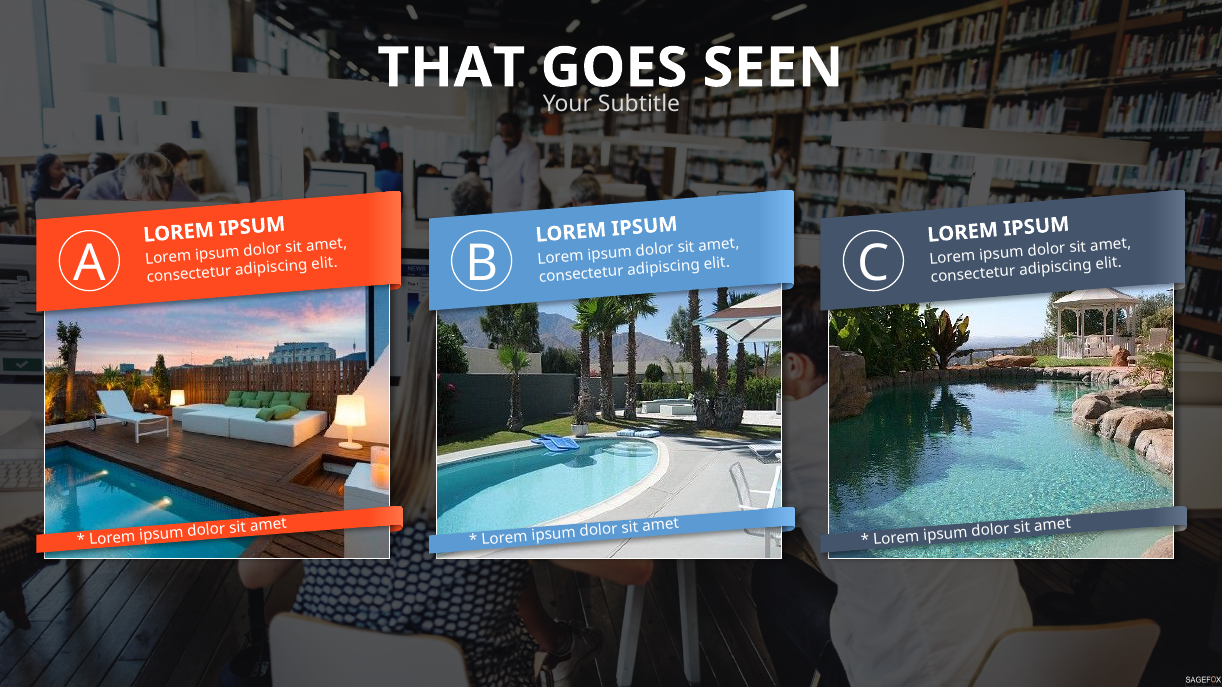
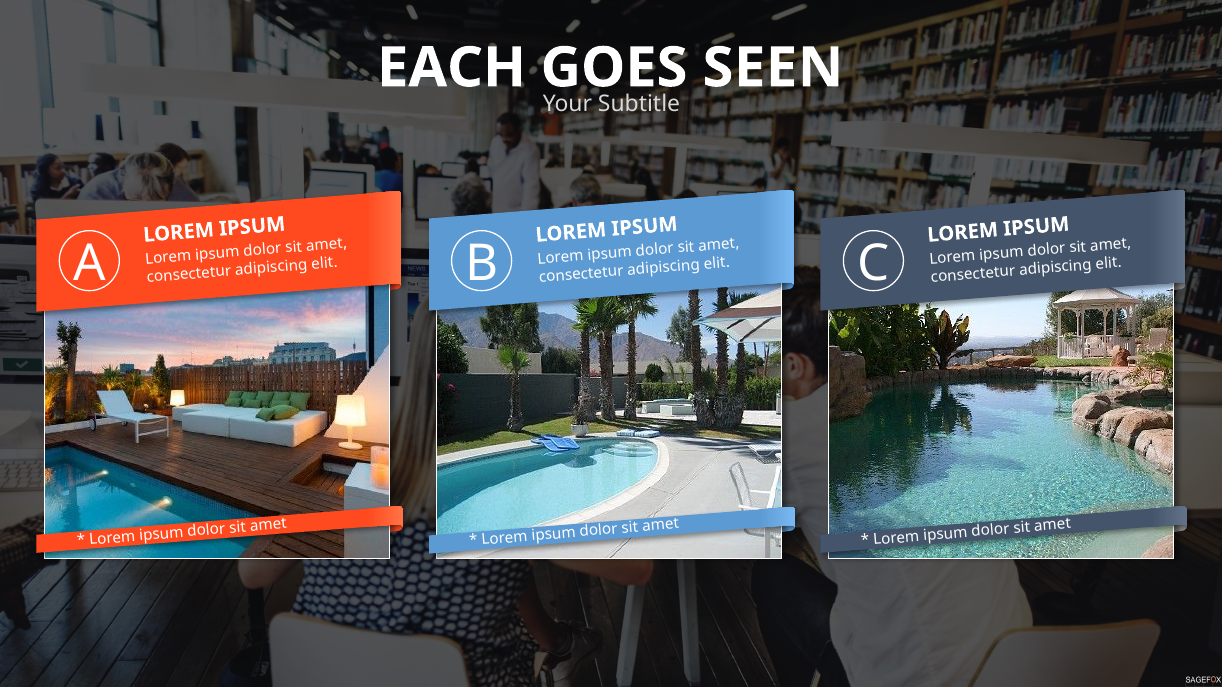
THAT: THAT -> EACH (451, 68)
